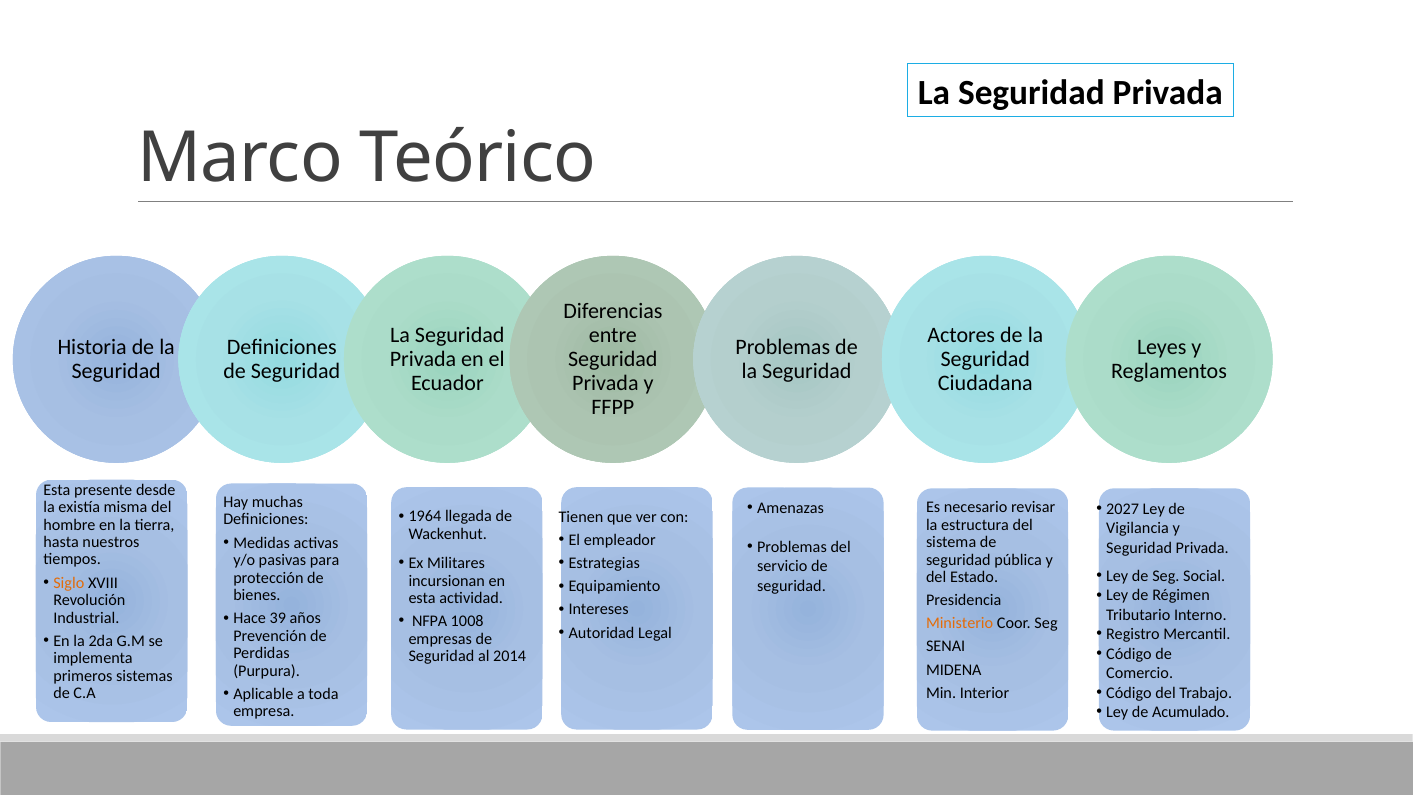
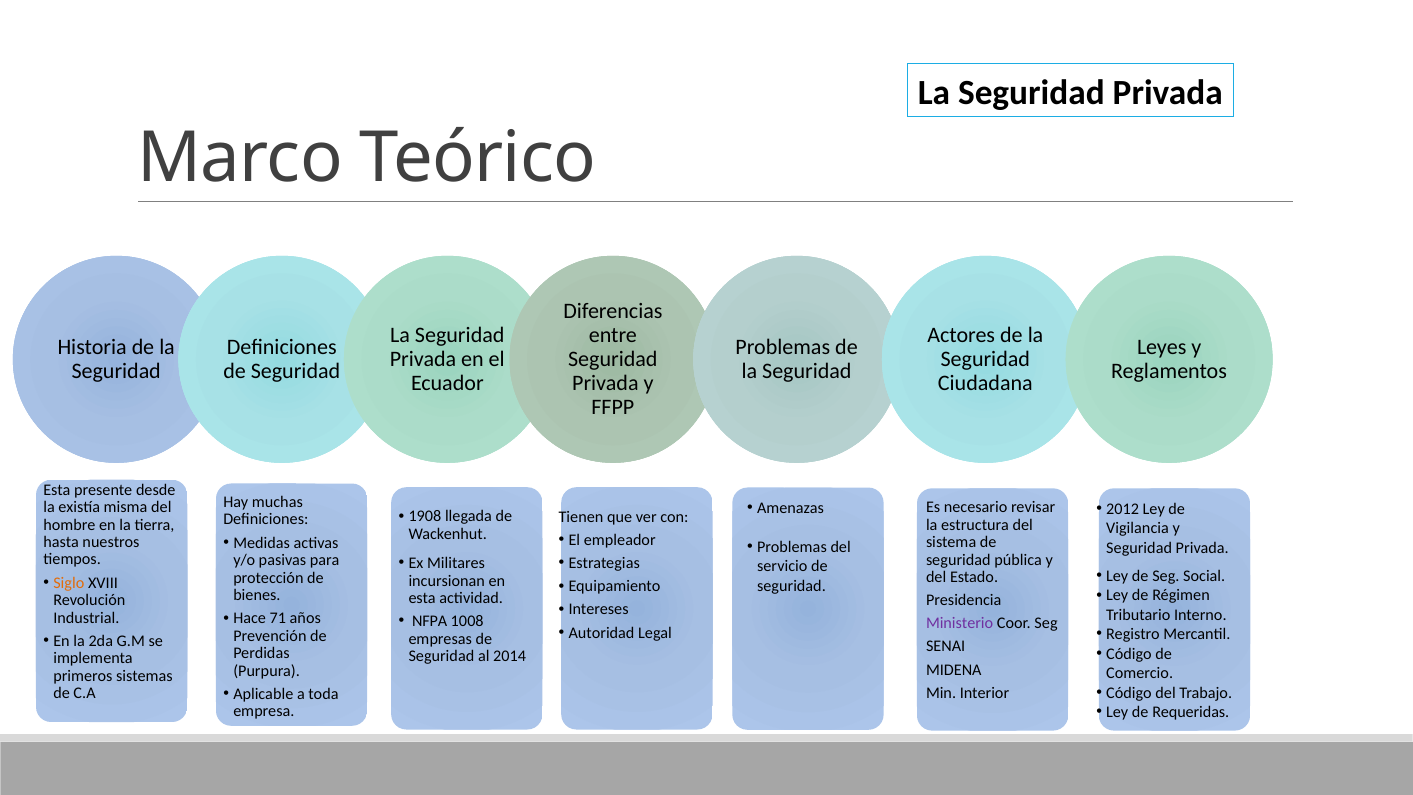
2027: 2027 -> 2012 (1123, 509)
1964: 1964 -> 1908 (425, 516)
39: 39 -> 71 (278, 618)
Ministerio colour: orange -> purple (960, 623)
Acumulado: Acumulado -> Requeridas (1191, 712)
